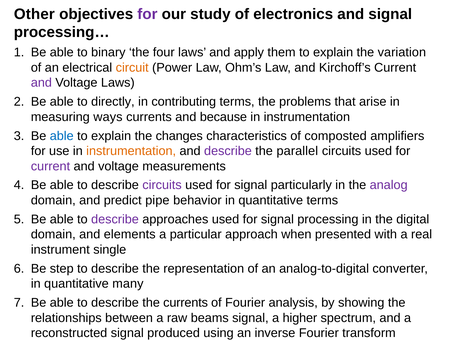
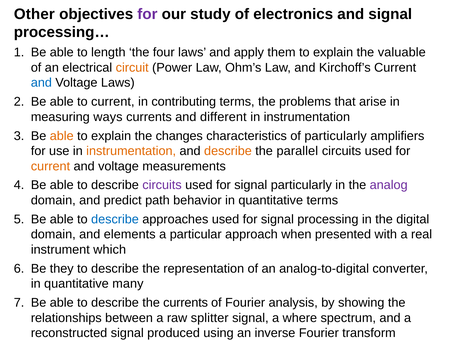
binary: binary -> length (108, 52)
variation: variation -> valuable (402, 52)
and colour: purple -> blue (41, 83)
to directly: directly -> current (113, 102)
because: because -> different (223, 117)
able colour: blue -> orange (62, 136)
of composted: composted -> particularly (336, 136)
describe colour: purple -> orange (228, 151)
current colour: purple -> orange (50, 166)
pipe: pipe -> path (157, 200)
describe colour: purple -> blue (115, 219)
single: single -> which (110, 249)
step: step -> they (62, 268)
beams: beams -> splitter (210, 317)
higher: higher -> where (300, 317)
